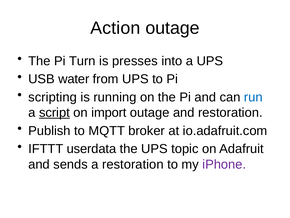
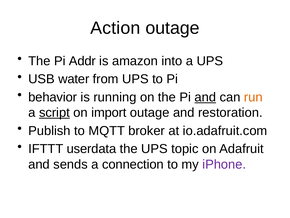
Turn: Turn -> Addr (82, 61)
presses: presses -> amazon (135, 61)
scripting: scripting -> behavior (53, 97)
and underline: none -> present (205, 97)
run colour: blue -> orange (253, 97)
a restoration: restoration -> connection (133, 164)
